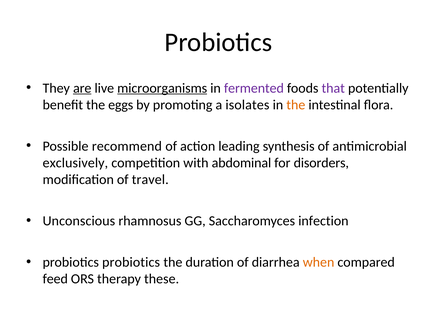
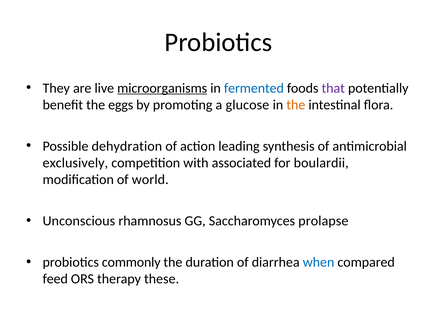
are underline: present -> none (82, 88)
fermented colour: purple -> blue (254, 88)
isolates: isolates -> glucose (247, 105)
recommend: recommend -> dehydration (127, 146)
abdominal: abdominal -> associated (241, 163)
disorders: disorders -> boulardii (321, 163)
travel: travel -> world (150, 179)
infection: infection -> prolapse (323, 221)
probiotics probiotics: probiotics -> commonly (131, 262)
when colour: orange -> blue (319, 262)
